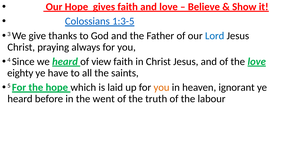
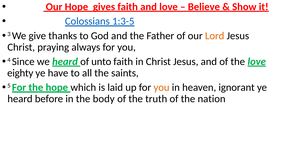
Lord colour: blue -> orange (215, 36)
view: view -> unto (101, 62)
went: went -> body (104, 99)
labour: labour -> nation (212, 99)
